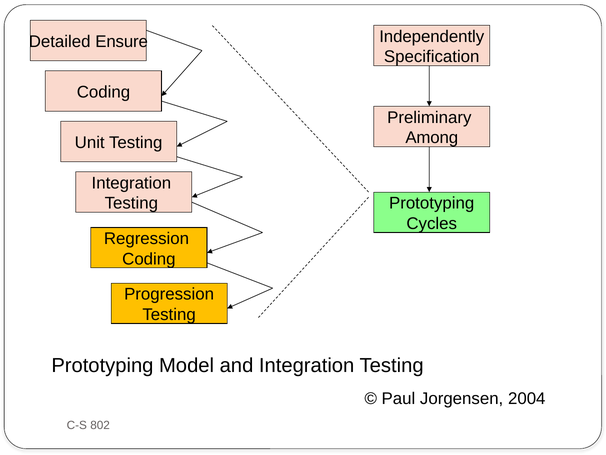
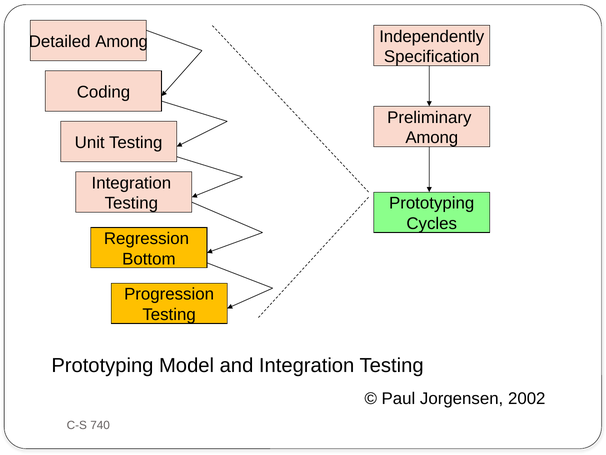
Detailed Ensure: Ensure -> Among (122, 42)
Coding: Coding -> Bottom (149, 259)
2004: 2004 -> 2002 (527, 398)
802: 802 -> 740 (100, 425)
